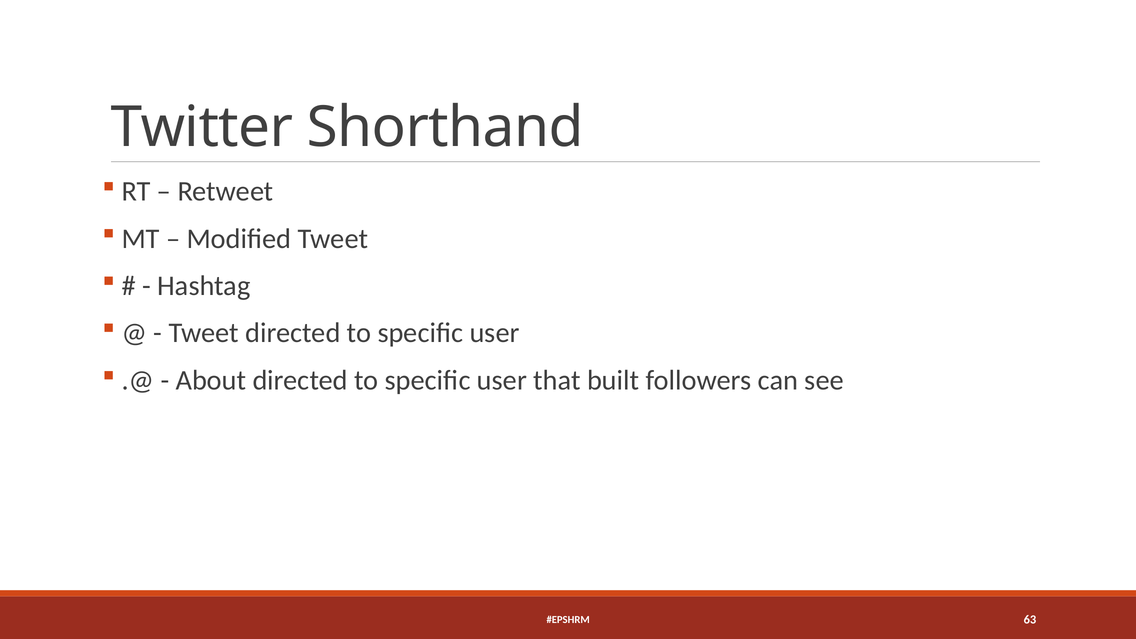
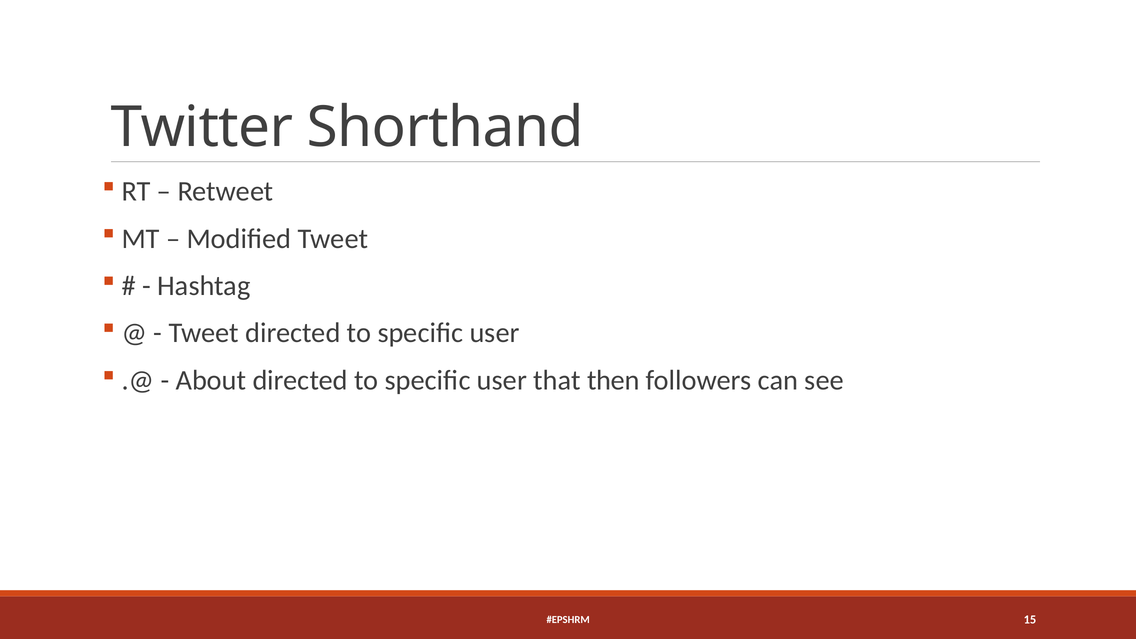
built: built -> then (613, 380)
63: 63 -> 15 (1030, 620)
